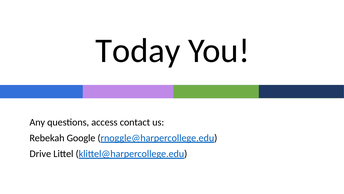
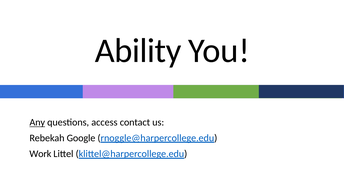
Today: Today -> Ability (138, 50)
Any underline: none -> present (37, 122)
Drive: Drive -> Work (40, 153)
